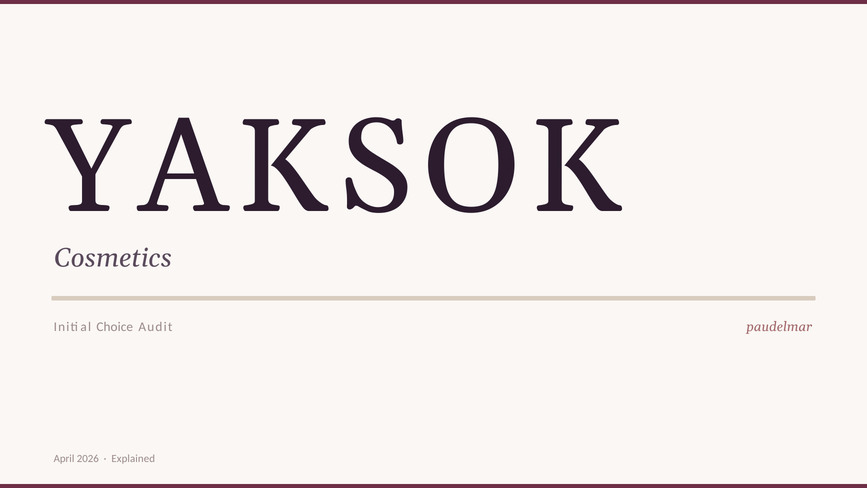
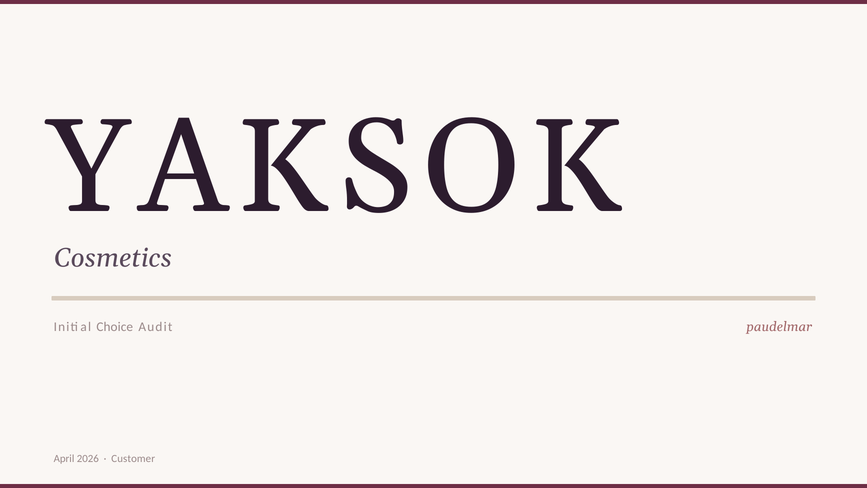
Explained: Explained -> Customer (133, 458)
